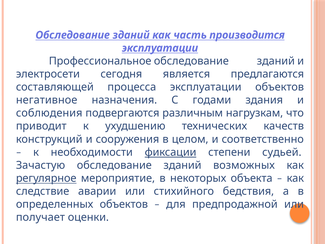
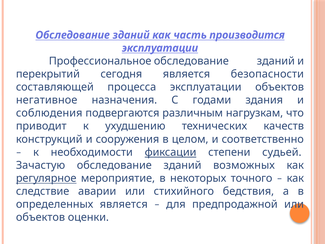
электросети: электросети -> перекрытий (48, 74)
предлагаются: предлагаются -> безопасности (267, 74)
объекта: объекта -> точного (252, 178)
определенных объектов: объектов -> является (124, 204)
получает: получает -> объектов (40, 217)
